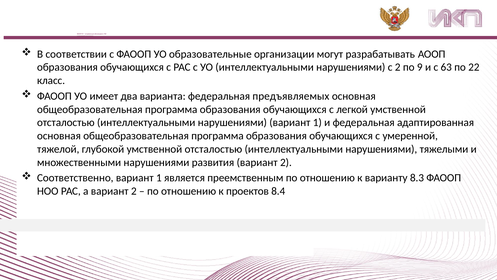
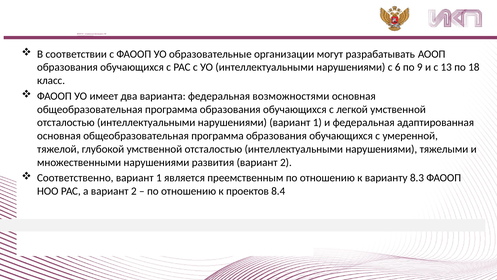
с 2: 2 -> 6 (398, 67)
63: 63 -> 13 (446, 67)
22: 22 -> 18 (474, 67)
предъявляемых: предъявляемых -> возможностями (291, 96)
